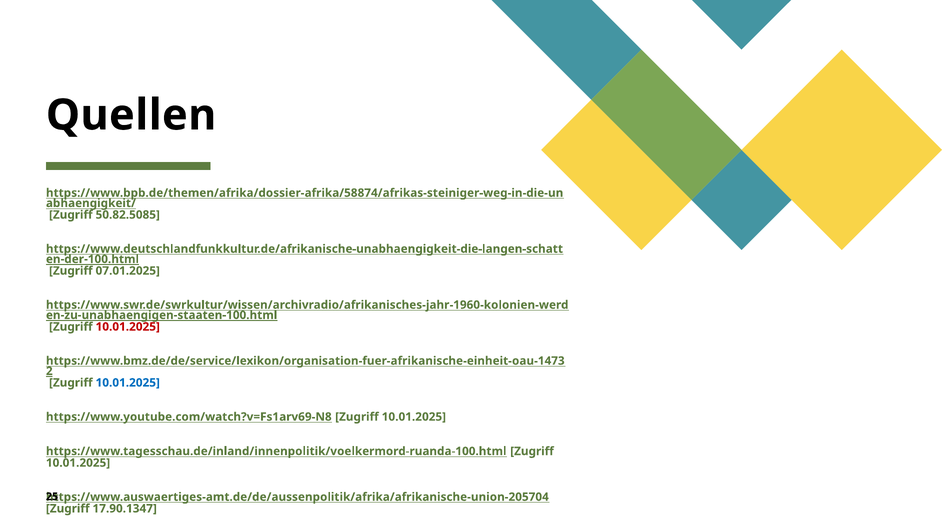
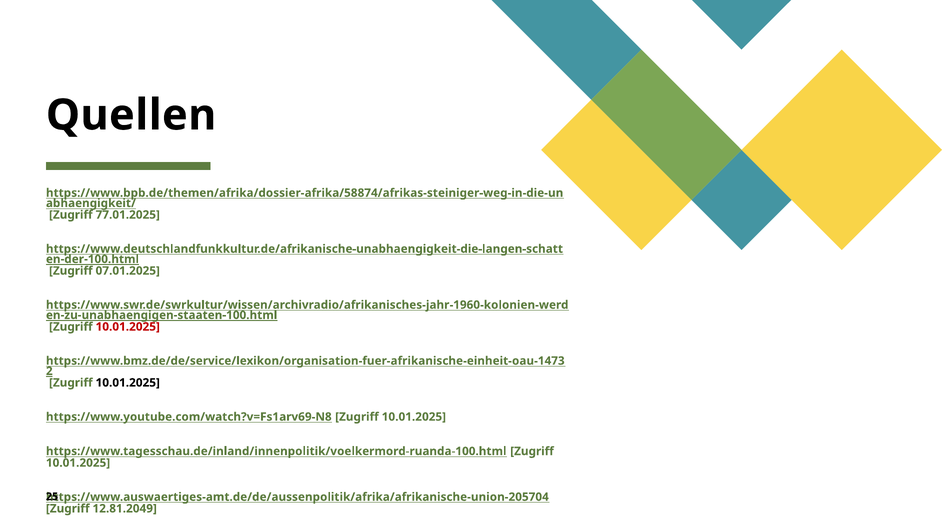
50.82.5085: 50.82.5085 -> 77.01.2025 (128, 215)
10.01.2025 colour: blue -> black (128, 383)
17.90.1347: 17.90.1347 -> 12.81.2049 (125, 508)
